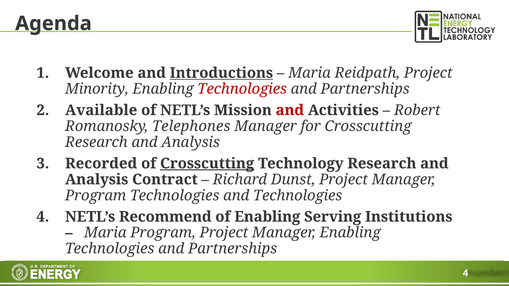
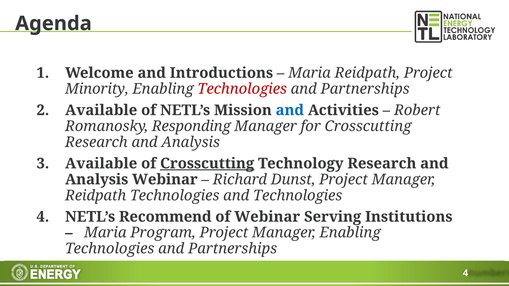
Introductions underline: present -> none (221, 73)
and colour: red -> blue (290, 110)
Telephones: Telephones -> Responding (191, 126)
Recorded: Recorded -> Available (101, 164)
Analysis Contract: Contract -> Webinar (165, 180)
Program: Program -> Reidpath (96, 196)
of Enabling: Enabling -> Webinar (267, 217)
